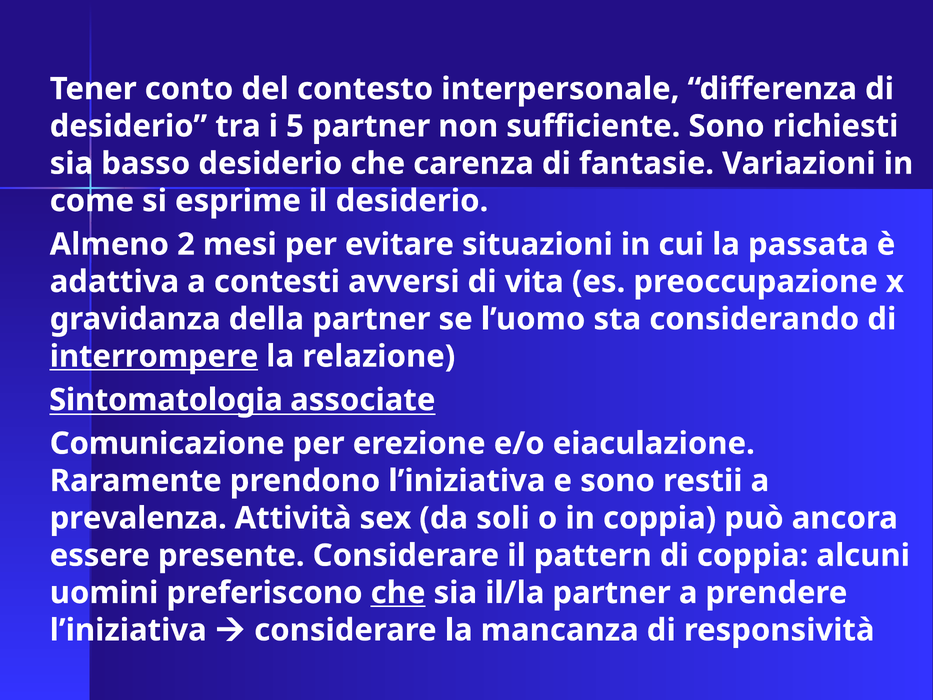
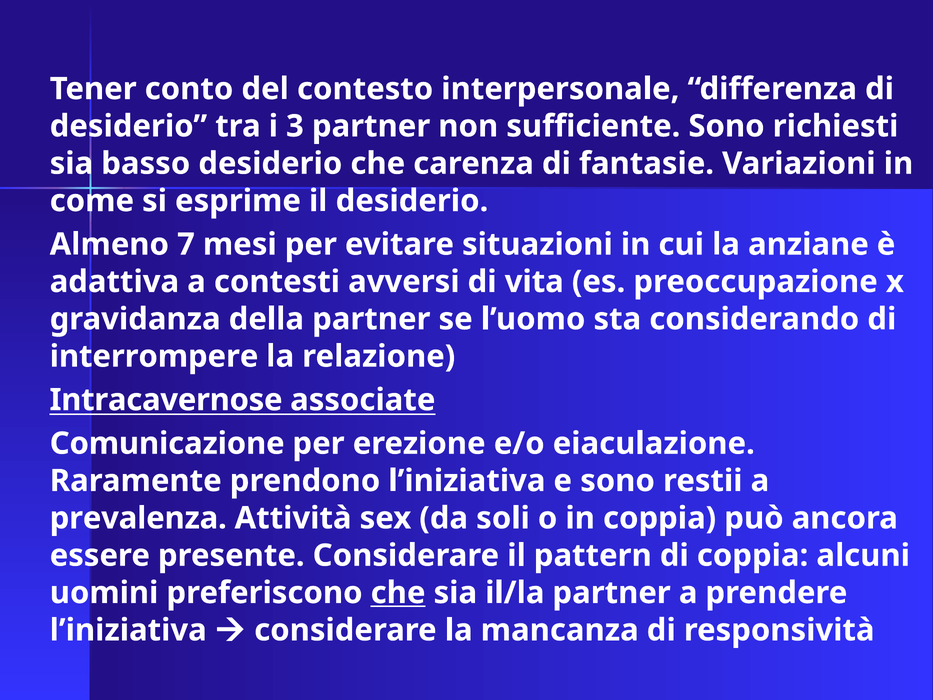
5: 5 -> 3 (295, 126)
2: 2 -> 7 (186, 244)
passata: passata -> anziane (808, 244)
interrompere underline: present -> none (154, 356)
Sintomatologia: Sintomatologia -> Intracavernose (166, 400)
